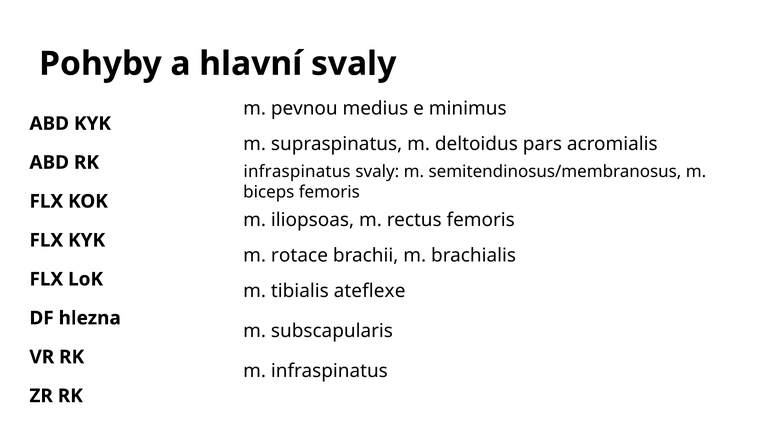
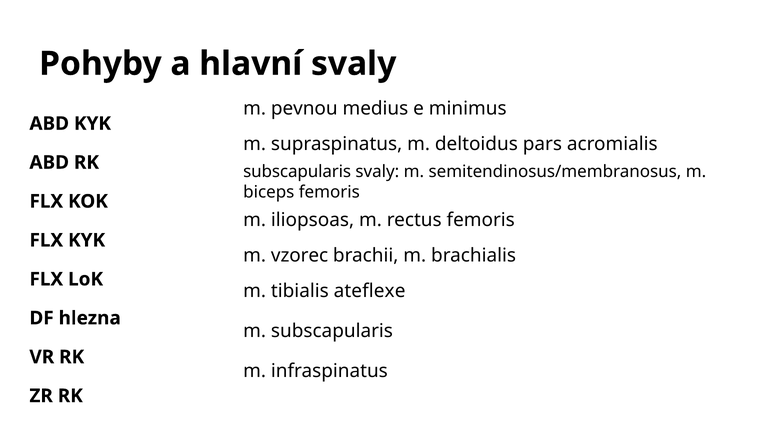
infraspinatus: infraspinatus -> subscapularis (297, 171)
rotace: rotace -> vzorec (300, 255)
